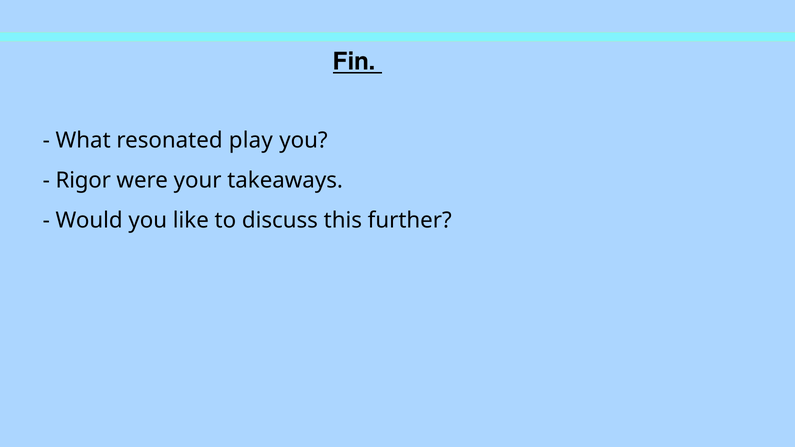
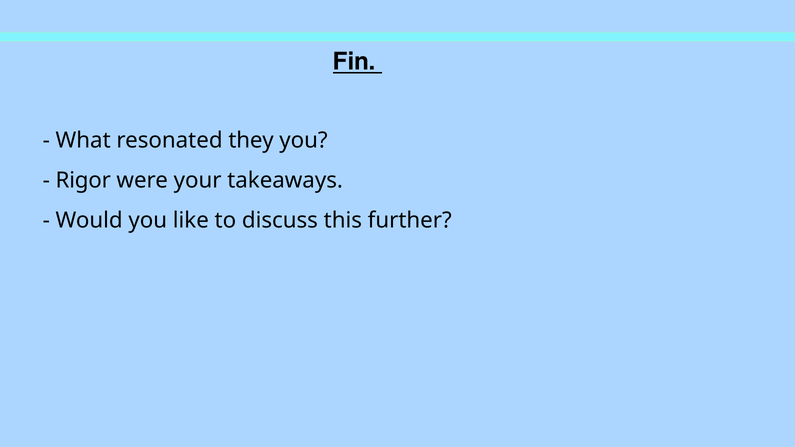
play: play -> they (251, 140)
